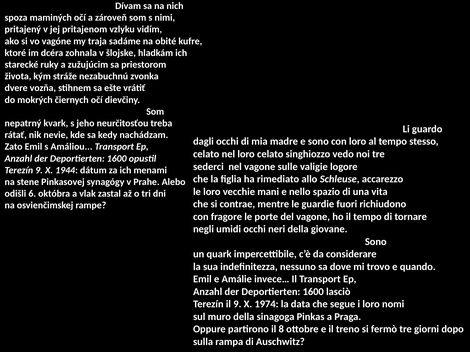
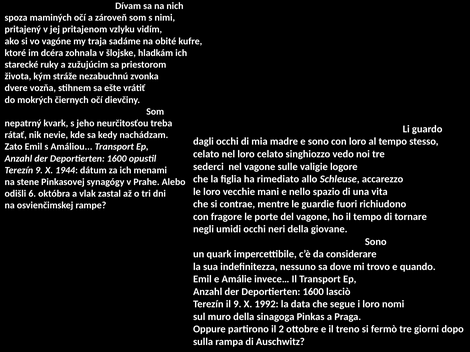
1974: 1974 -> 1992 (267, 305)
8: 8 -> 2 (281, 330)
